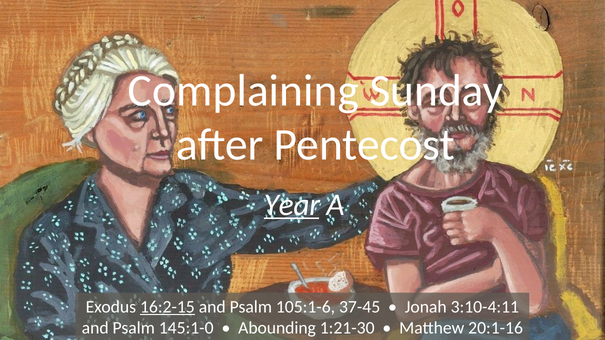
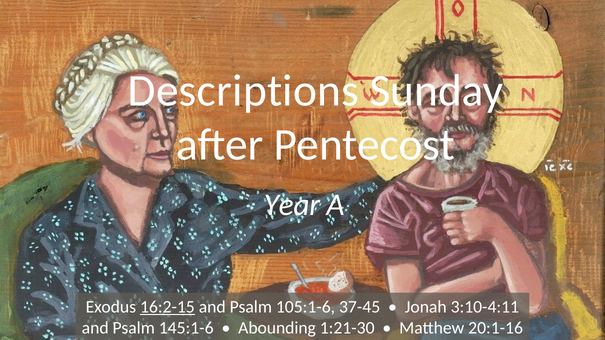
Complaining: Complaining -> Descriptions (244, 91)
Year underline: present -> none (292, 205)
145:1-0: 145:1-0 -> 145:1-6 (186, 328)
